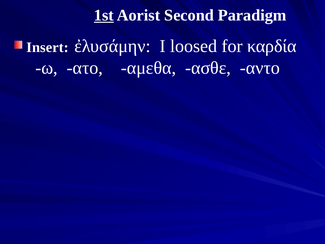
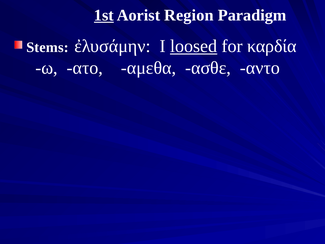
Second: Second -> Region (189, 15)
Insert: Insert -> Stems (47, 47)
loosed underline: none -> present (194, 46)
